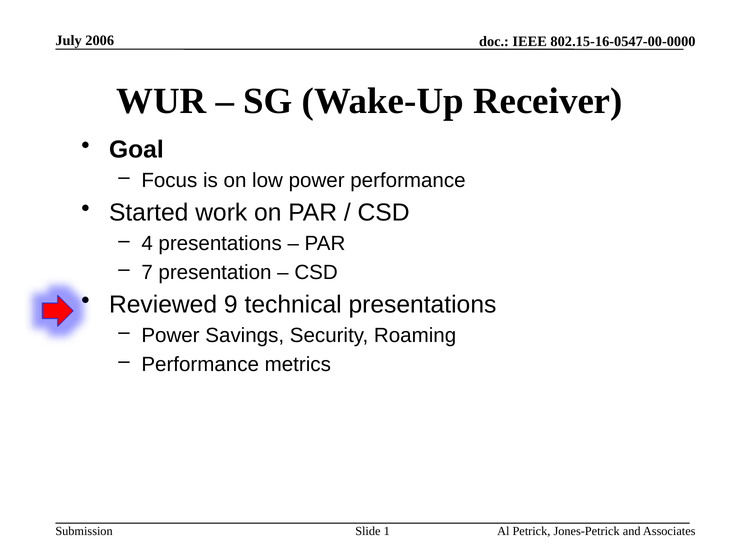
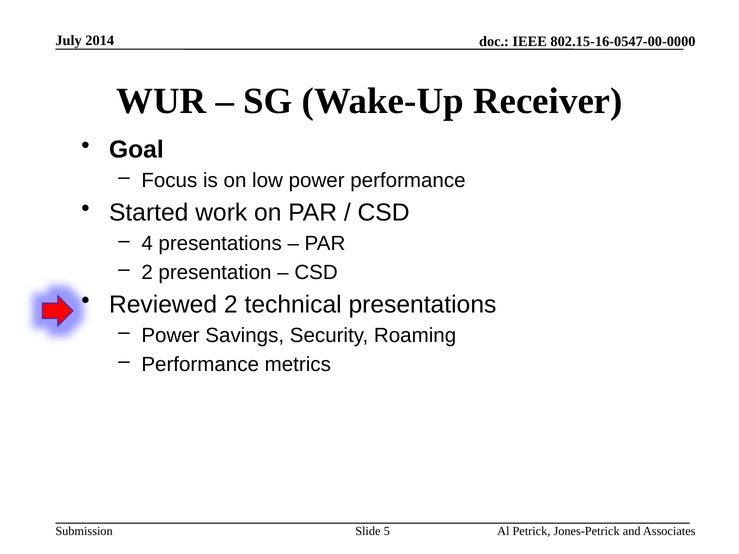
2006: 2006 -> 2014 (100, 40)
7: 7 -> 2 (147, 272)
Reviewed 9: 9 -> 2 (231, 305)
1: 1 -> 5 (387, 532)
